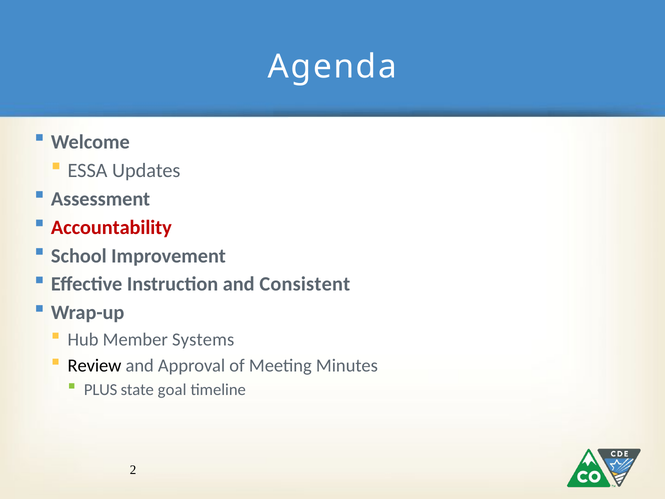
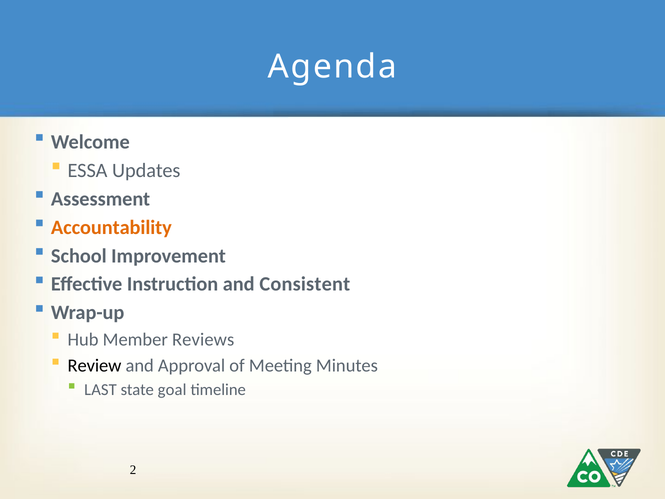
Accountability colour: red -> orange (111, 227)
Systems: Systems -> Reviews (203, 339)
PLUS: PLUS -> LAST (101, 390)
